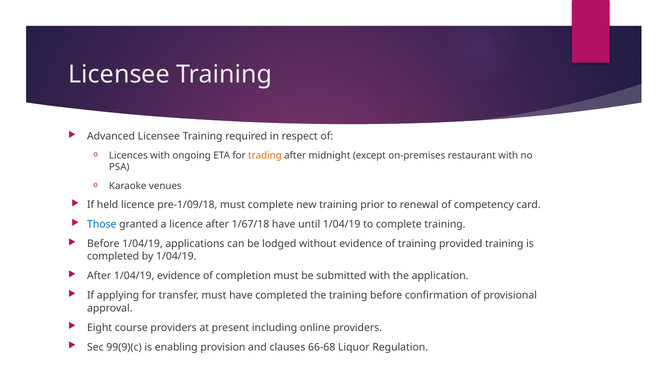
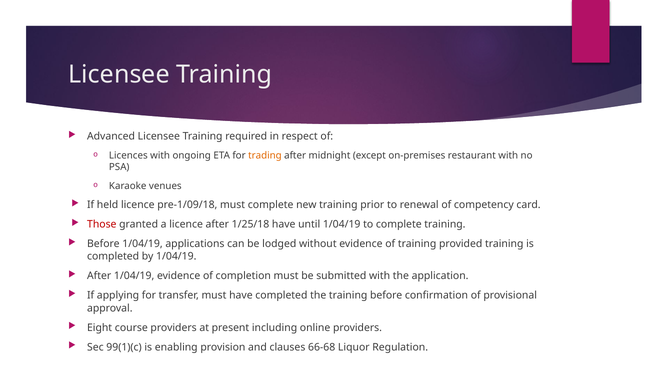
Those colour: blue -> red (102, 224)
1/67/18: 1/67/18 -> 1/25/18 (251, 224)
99(9)(c: 99(9)(c -> 99(1)(c (124, 347)
